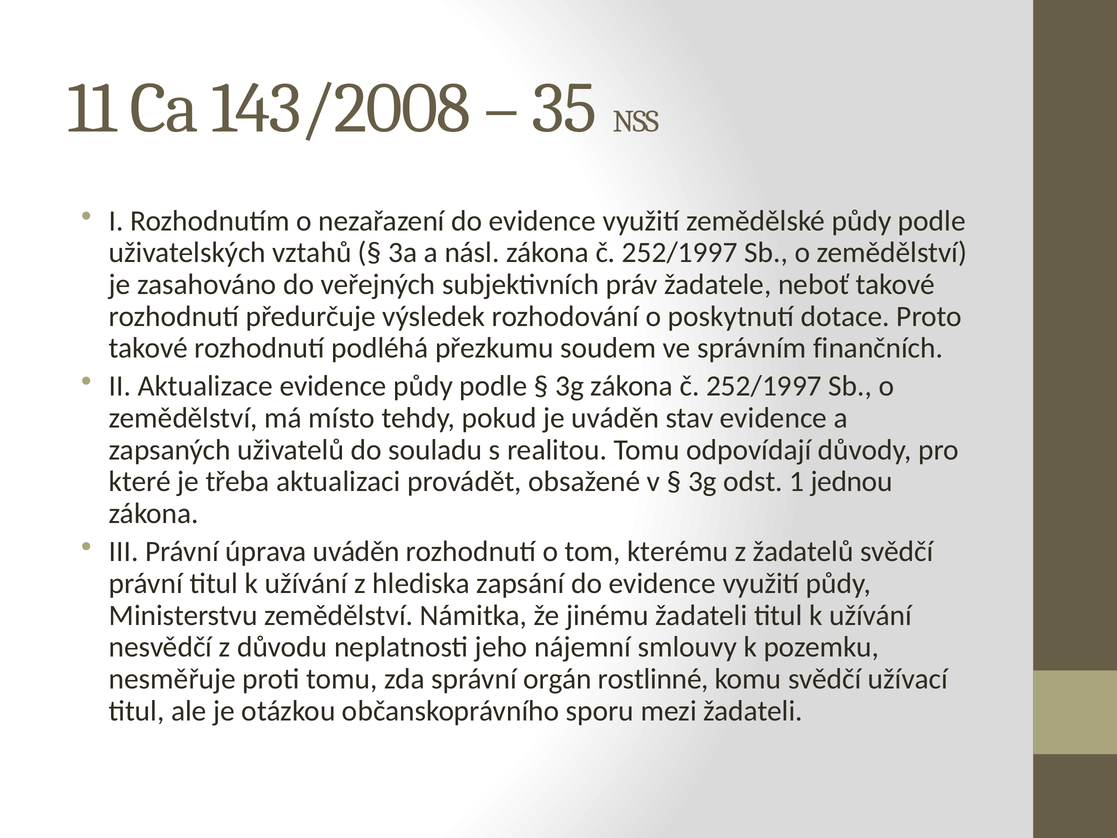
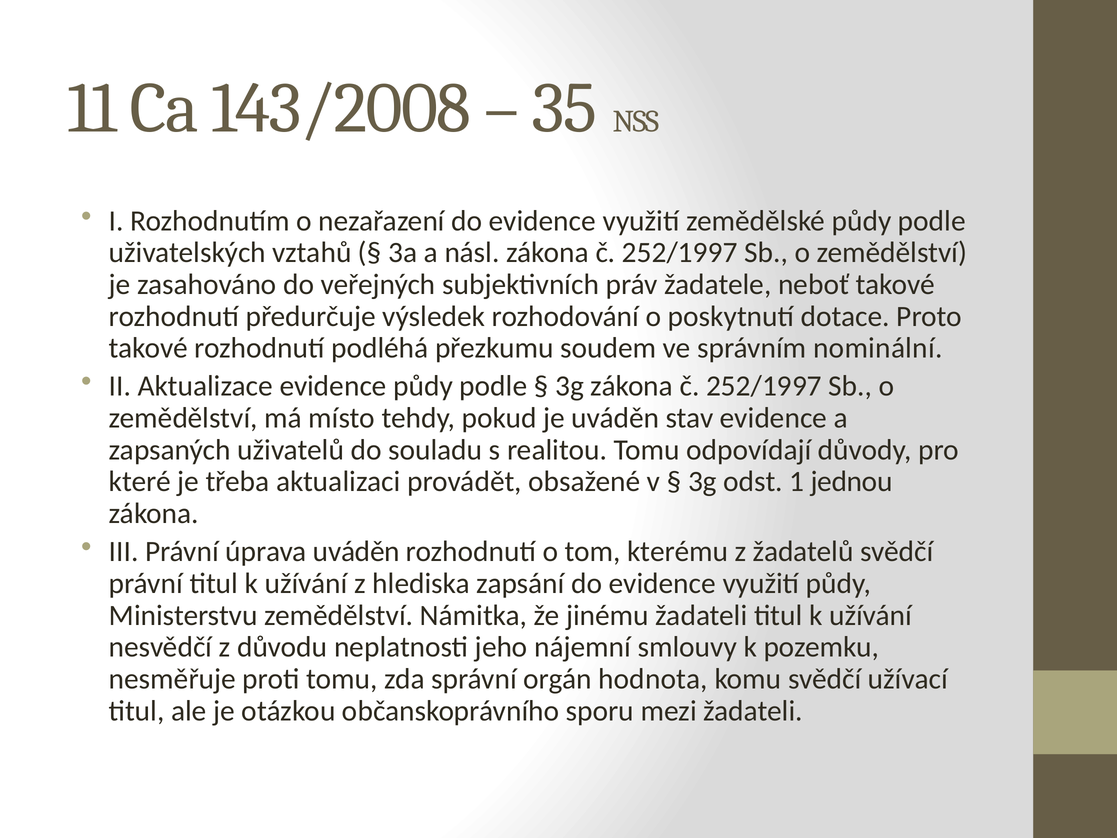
finančních: finančních -> nominální (878, 348)
rostlinné: rostlinné -> hodnota (653, 679)
